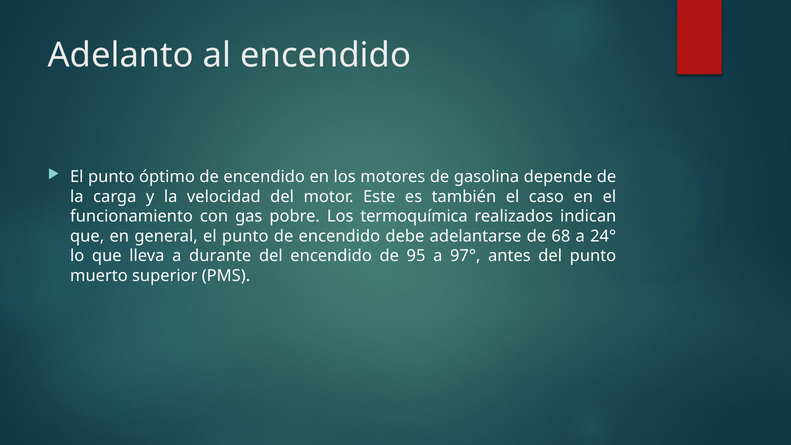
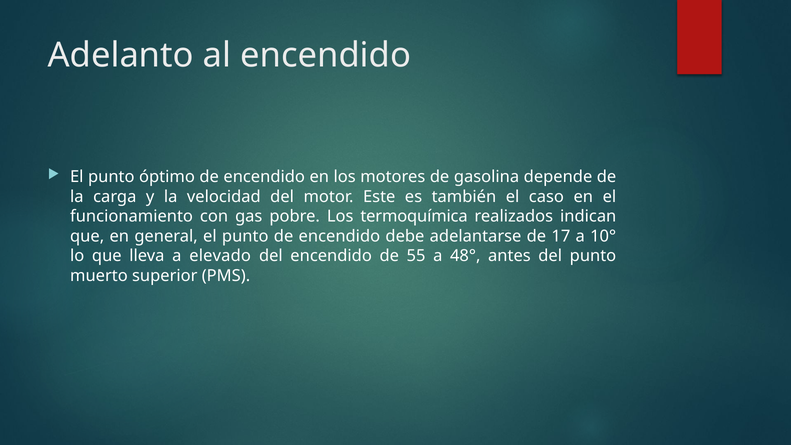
68: 68 -> 17 (561, 236)
24°: 24° -> 10° (603, 236)
durante: durante -> elevado (220, 256)
95: 95 -> 55 (416, 256)
97°: 97° -> 48° (465, 256)
